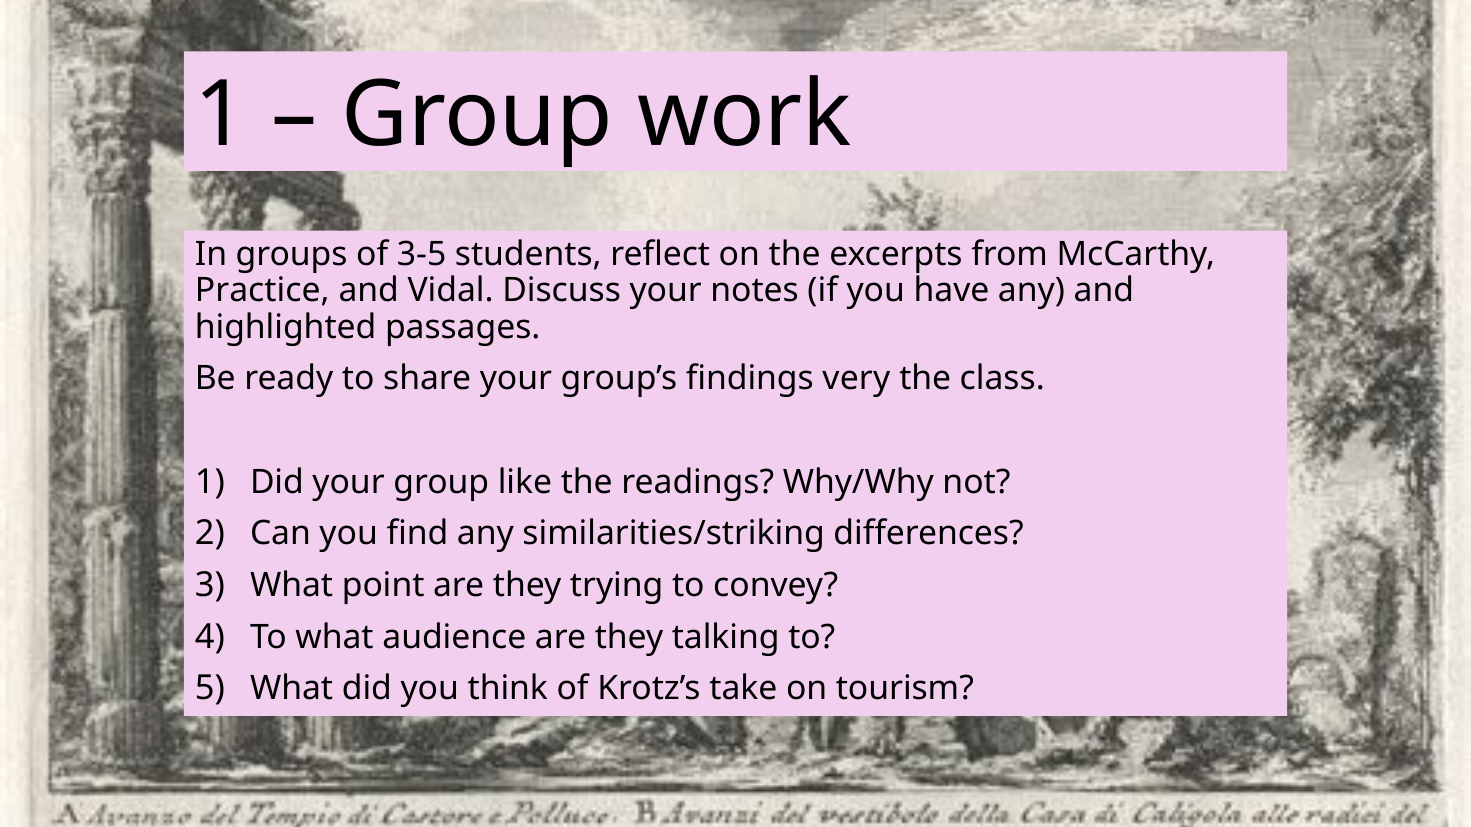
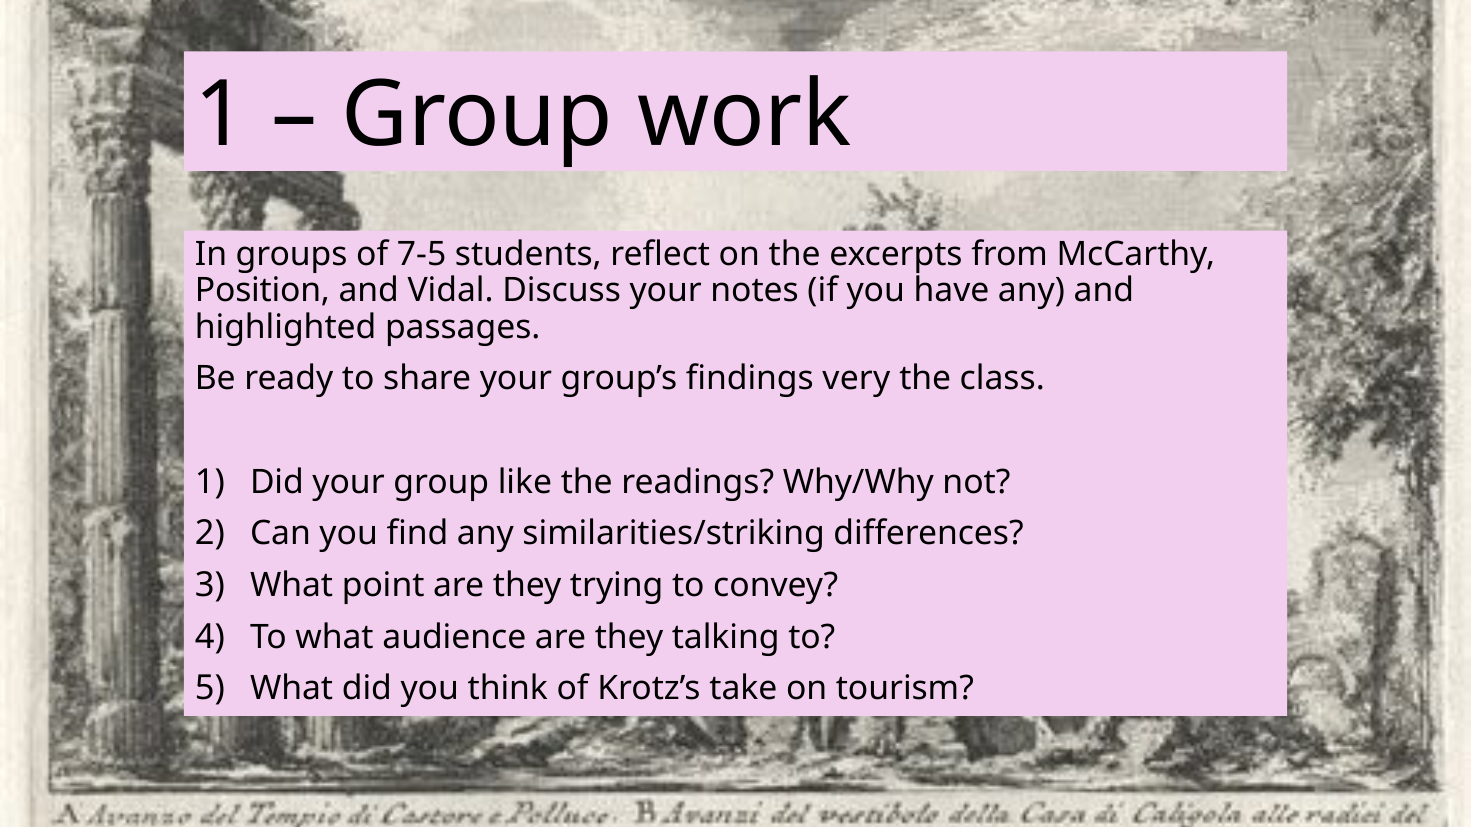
3-5: 3-5 -> 7-5 (422, 254)
Practice: Practice -> Position (262, 291)
